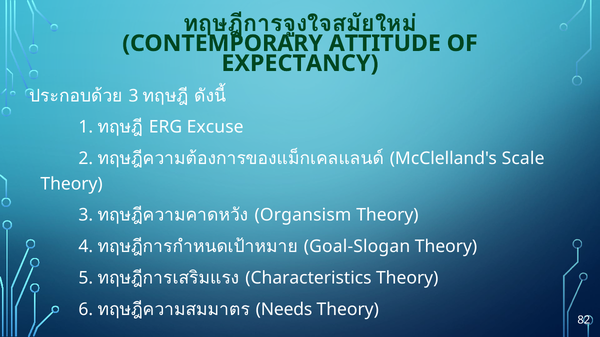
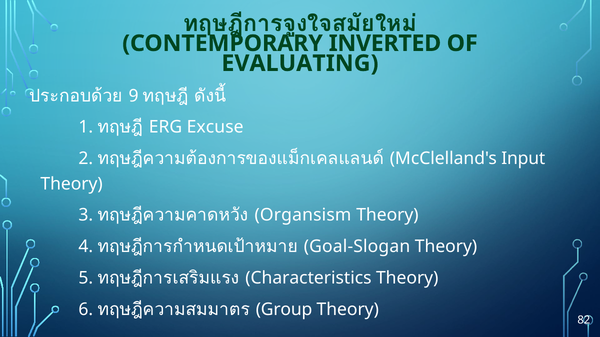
ATTITUDE: ATTITUDE -> INVERTED (385, 43)
EXPECTANCY: EXPECTANCY -> EVALUATING (300, 63)
3: 3 -> 9 (134, 96)
Scale: Scale -> Input (523, 159)
Needs: Needs -> Group (284, 310)
